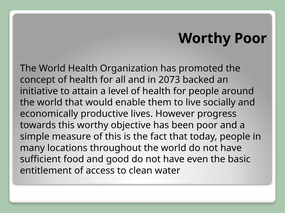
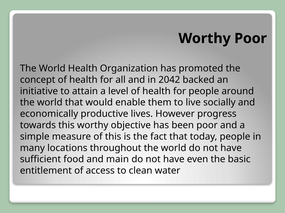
2073: 2073 -> 2042 (169, 80)
good: good -> main (117, 160)
